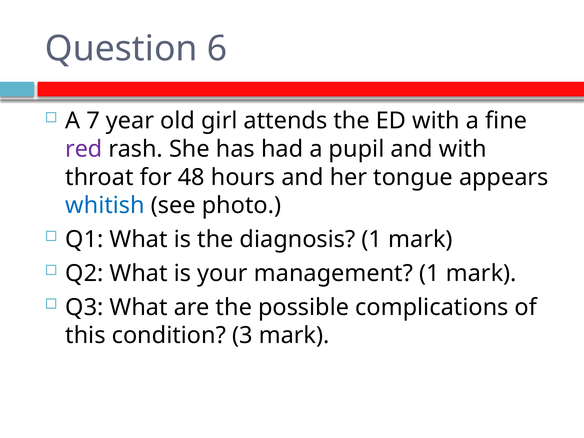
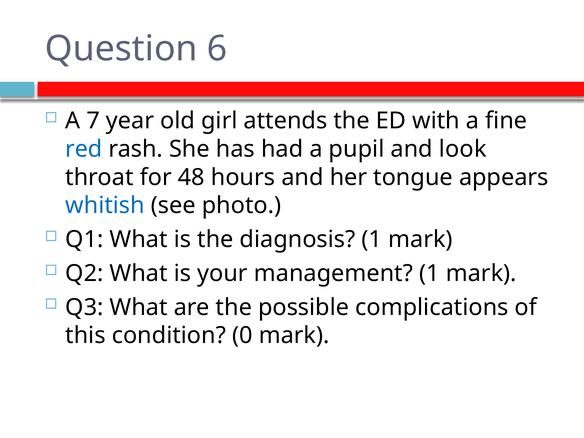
red colour: purple -> blue (84, 149)
and with: with -> look (463, 149)
3: 3 -> 0 (242, 336)
